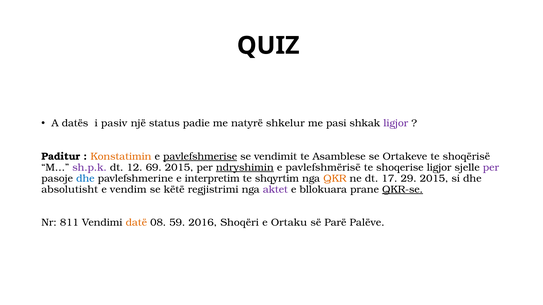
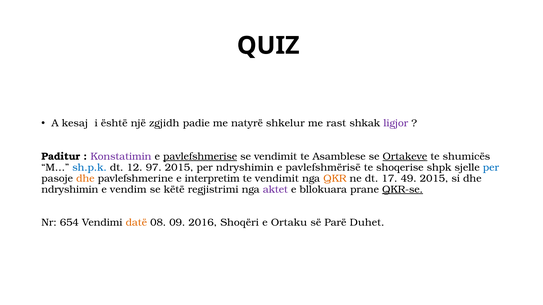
datës: datës -> kesaj (75, 123)
pasiv: pasiv -> është (114, 123)
status: status -> zgjidh (164, 123)
pasi: pasi -> rast (336, 123)
Konstatimin colour: orange -> purple (121, 157)
Ortakeve underline: none -> present (405, 157)
shoqërisë: shoqërisë -> shumicës (466, 157)
sh.p.k colour: purple -> blue (90, 168)
69: 69 -> 97 (154, 168)
ndryshimin underline: present -> none (245, 168)
shoqerise ligjor: ligjor -> shpk (439, 168)
per colour: purple -> blue (491, 168)
dhe colour: blue -> orange (85, 179)
te shqyrtim: shqyrtim -> vendimit (277, 179)
29: 29 -> 49 (409, 179)
absolutisht: absolutisht -> ndryshimin (70, 190)
811: 811 -> 654 (69, 223)
59: 59 -> 09 (177, 223)
Palëve: Palëve -> Duhet (367, 223)
